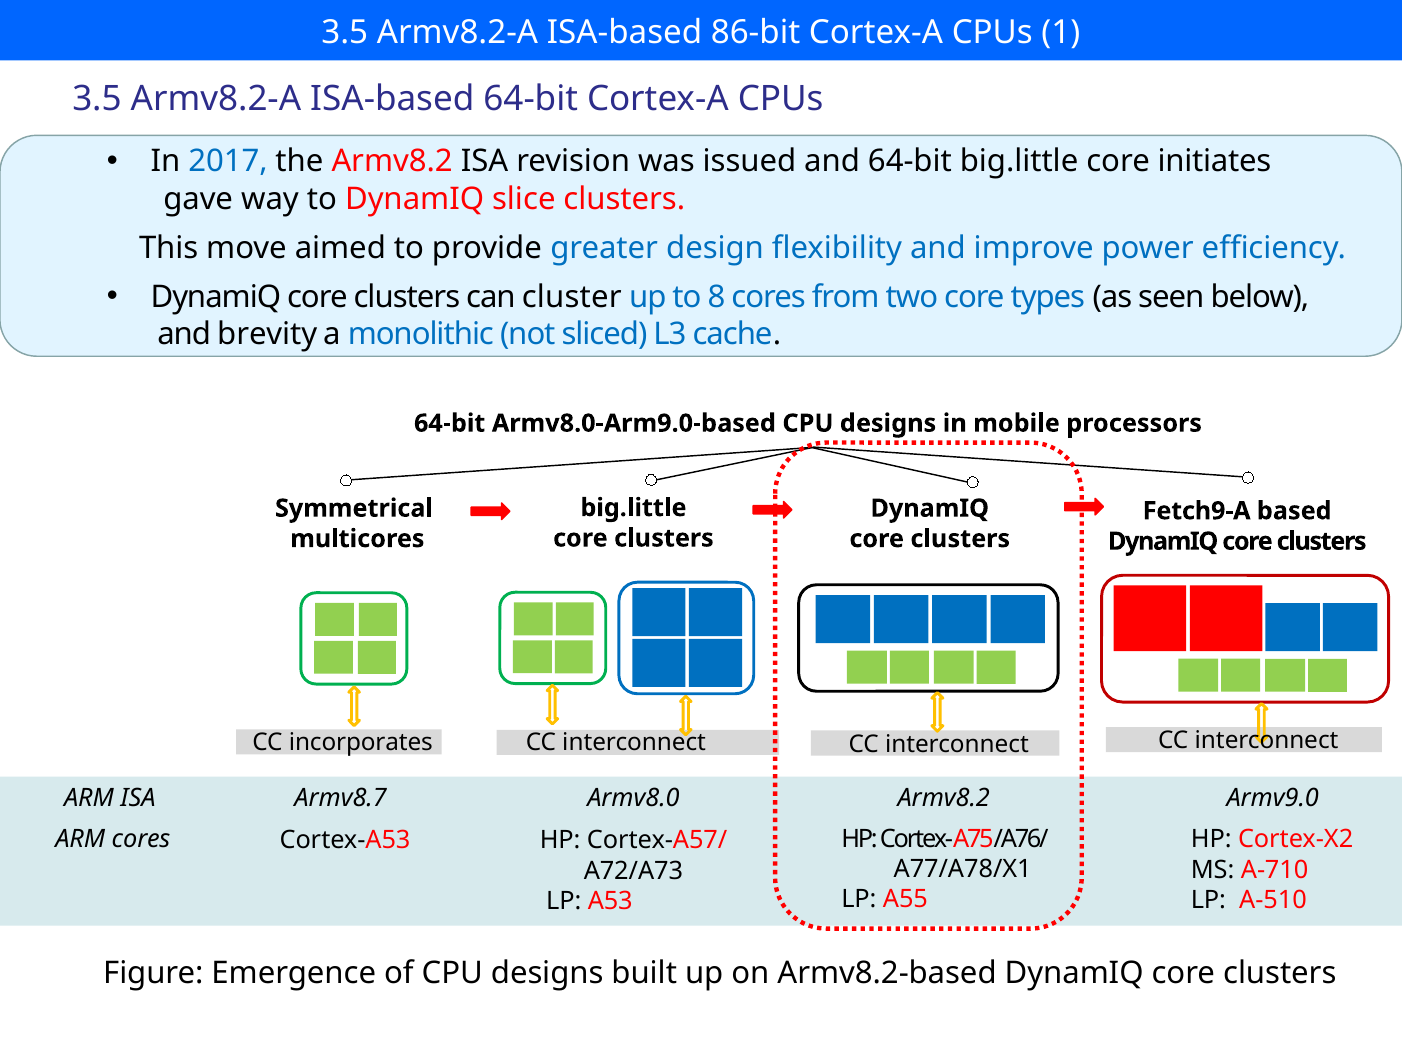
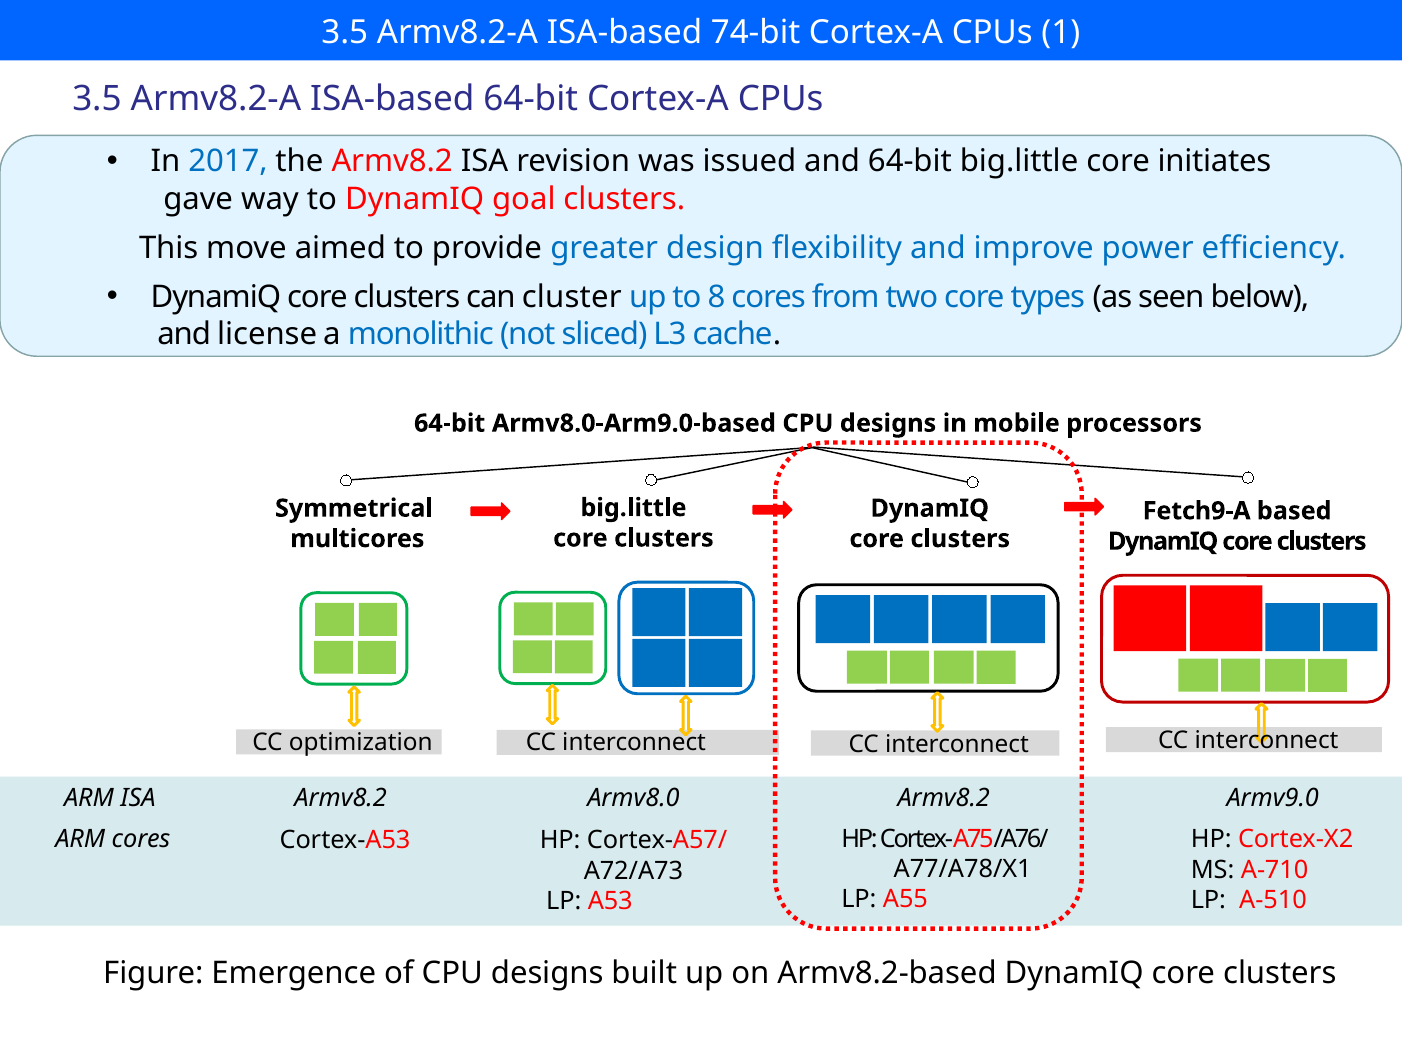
86-bit: 86-bit -> 74-bit (756, 32)
slice: slice -> goal (524, 199)
brevity: brevity -> license (267, 334)
incorporates: incorporates -> optimization (361, 743)
ISA Armv8.7: Armv8.7 -> Armv8.2 (341, 798)
